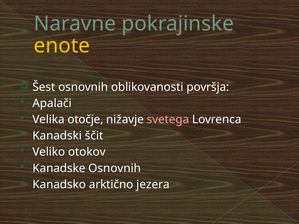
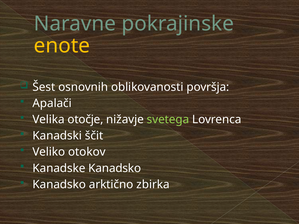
svetega colour: pink -> light green (168, 120)
Kanadske Osnovnih: Osnovnih -> Kanadsko (115, 168)
jezera: jezera -> zbirka (153, 185)
